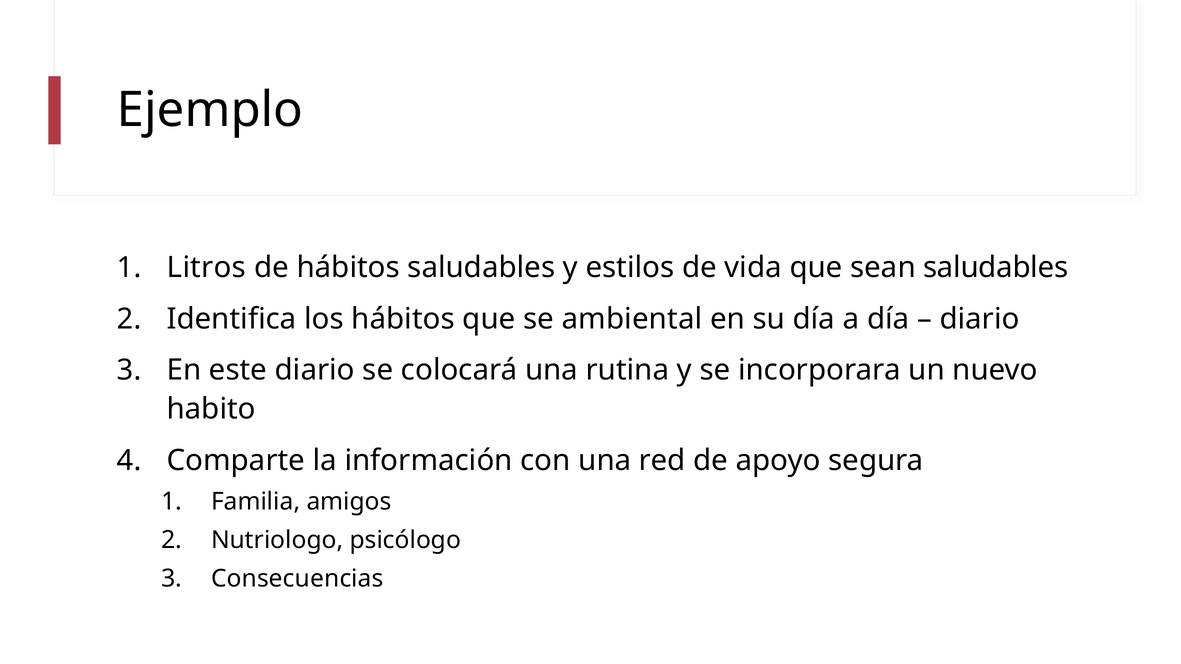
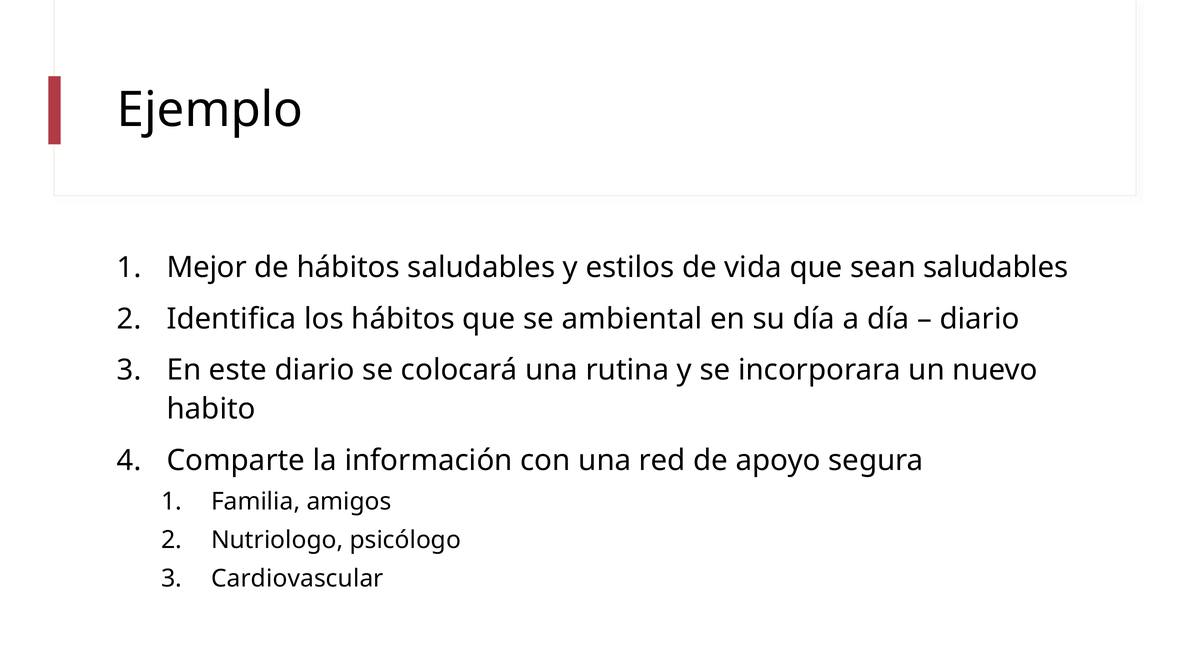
Litros: Litros -> Mejor (207, 268)
Consecuencias: Consecuencias -> Cardiovascular (297, 579)
